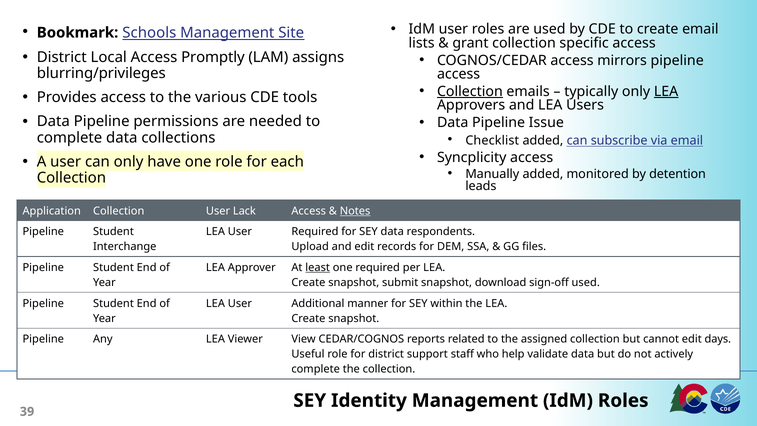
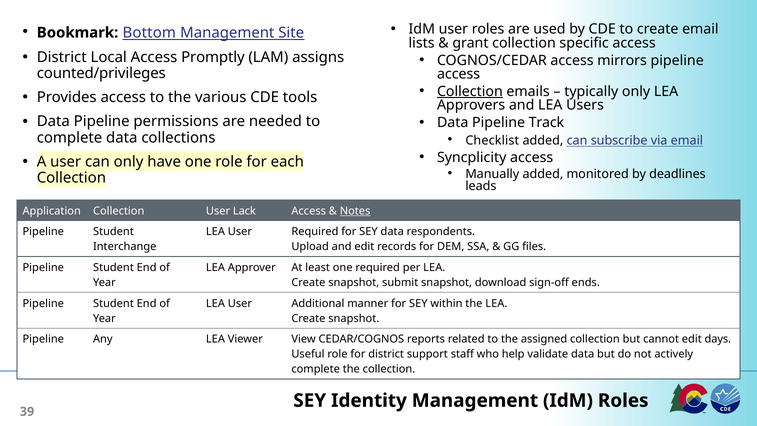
Schools: Schools -> Bottom (149, 33)
blurring/privileges: blurring/privileges -> counted/privileges (101, 73)
LEA underline: present -> none (666, 91)
Issue: Issue -> Track (546, 123)
detention: detention -> deadlines (678, 174)
least underline: present -> none (318, 267)
sign-off used: used -> ends (586, 282)
